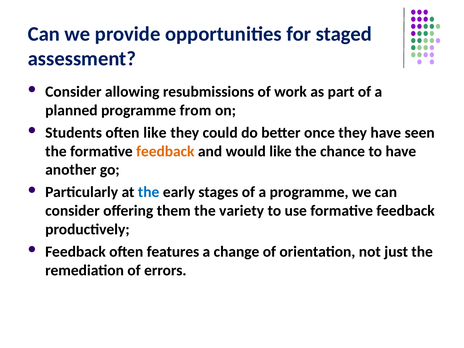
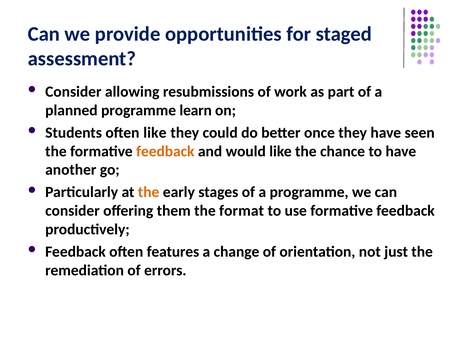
from: from -> learn (196, 110)
the colour: blue -> orange (149, 192)
variety: variety -> format (242, 211)
